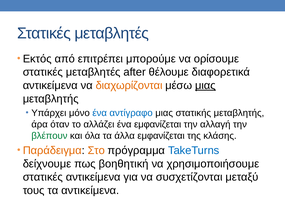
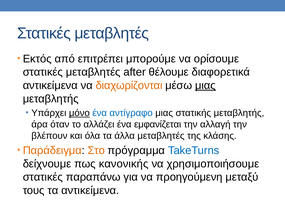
μόνο underline: none -> present (79, 113)
βλέπουν colour: green -> black (49, 136)
άλλα εμφανίζεται: εμφανίζεται -> μεταβλητές (161, 136)
βοηθητική: βοηθητική -> κανονικής (124, 164)
στατικές αντικείμενα: αντικείμενα -> παραπάνω (93, 177)
συσχετίζονται: συσχετίζονται -> προηγούμενη (189, 177)
